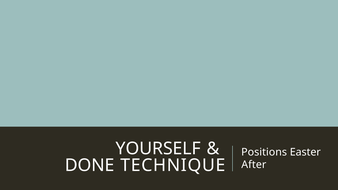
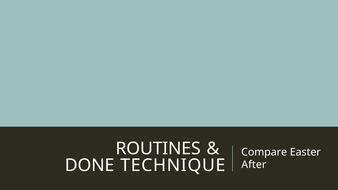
YOURSELF: YOURSELF -> ROUTINES (158, 149)
Positions: Positions -> Compare (264, 152)
